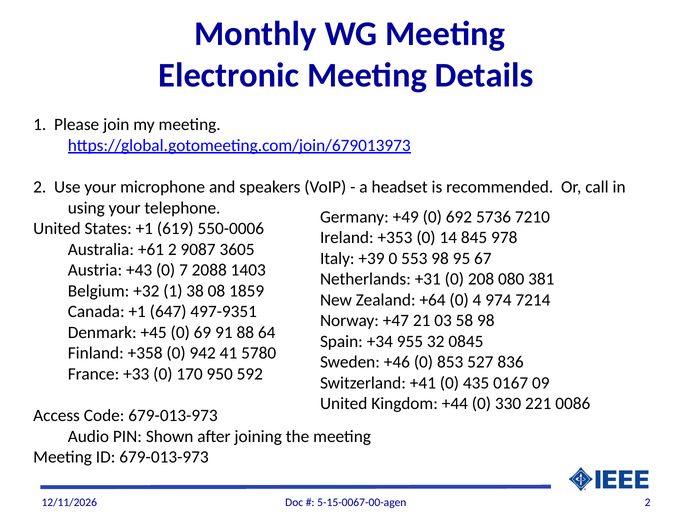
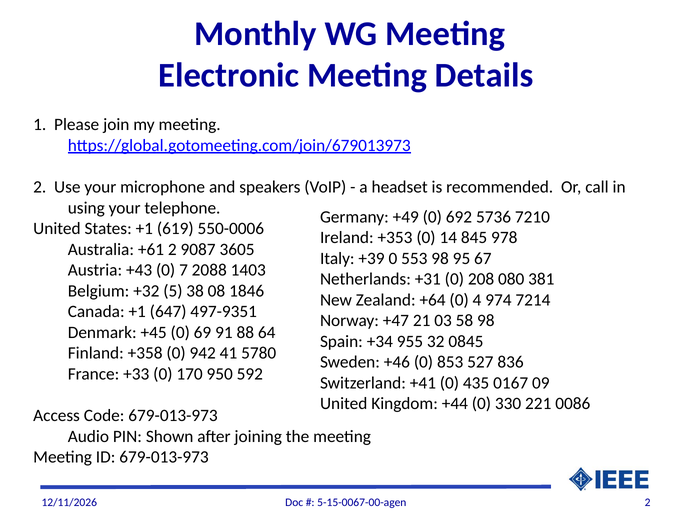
+32 1: 1 -> 5 (173, 291)
1859: 1859 -> 1846 (247, 291)
